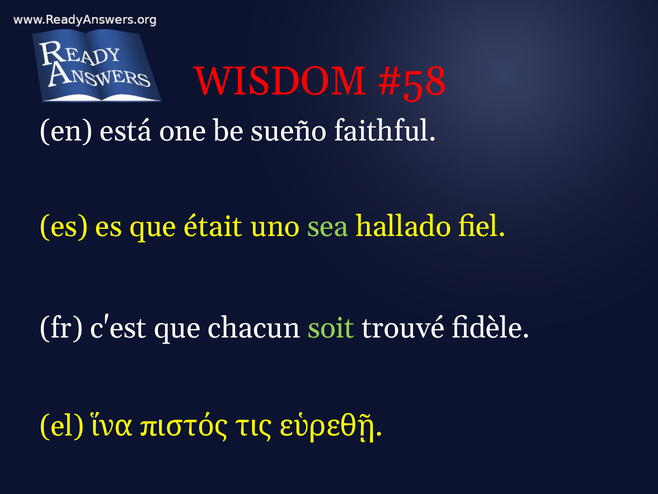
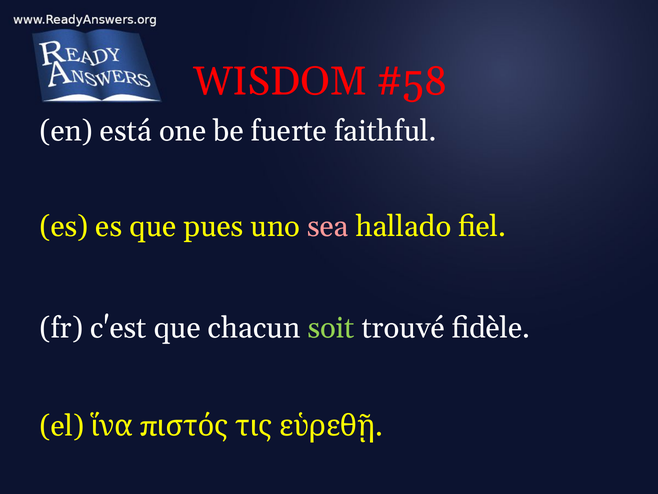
sueño: sueño -> fuerte (289, 131)
était: était -> pues (213, 226)
sea colour: light green -> pink (328, 226)
